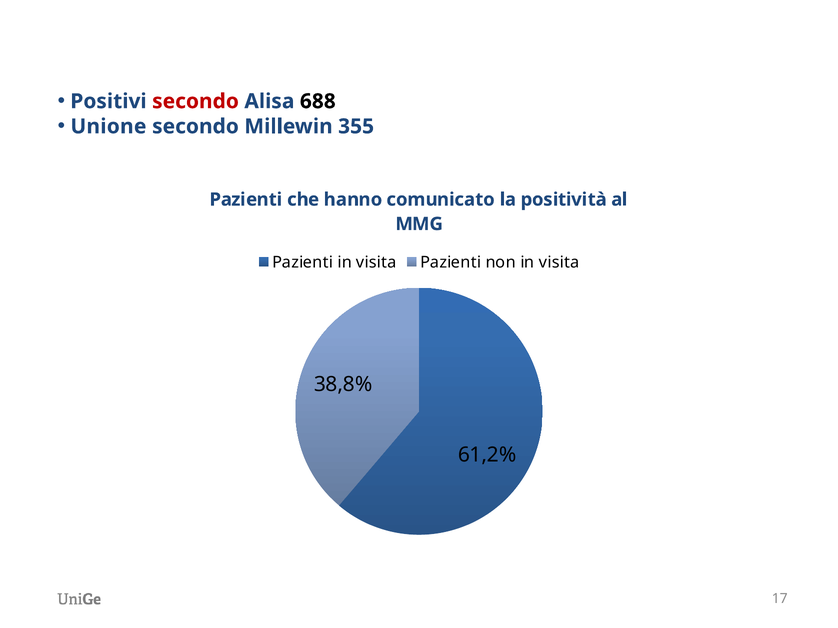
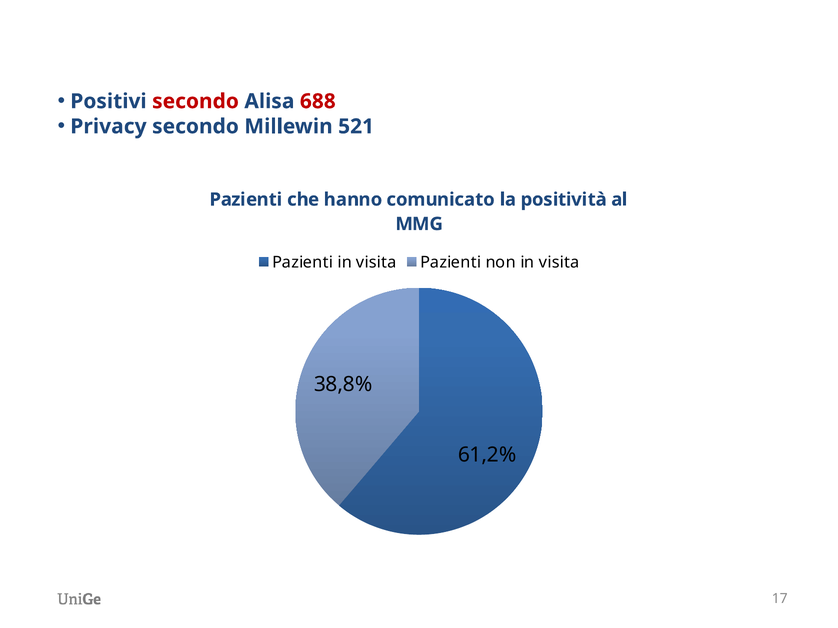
688 colour: black -> red (318, 101)
Unione: Unione -> Privacy (108, 127)
355: 355 -> 521 (356, 127)
